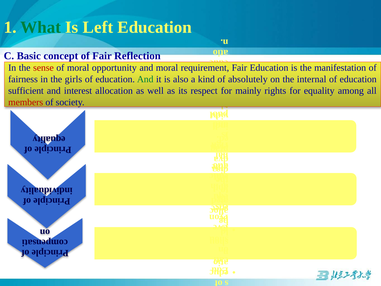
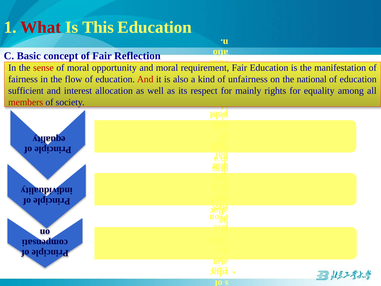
What colour: green -> red (41, 27)
Left: Left -> This (98, 27)
girls: girls -> flow (73, 79)
And colour: green -> red (145, 79)
absolutely: absolutely -> unfairness (248, 79)
internal: internal -> national (312, 79)
